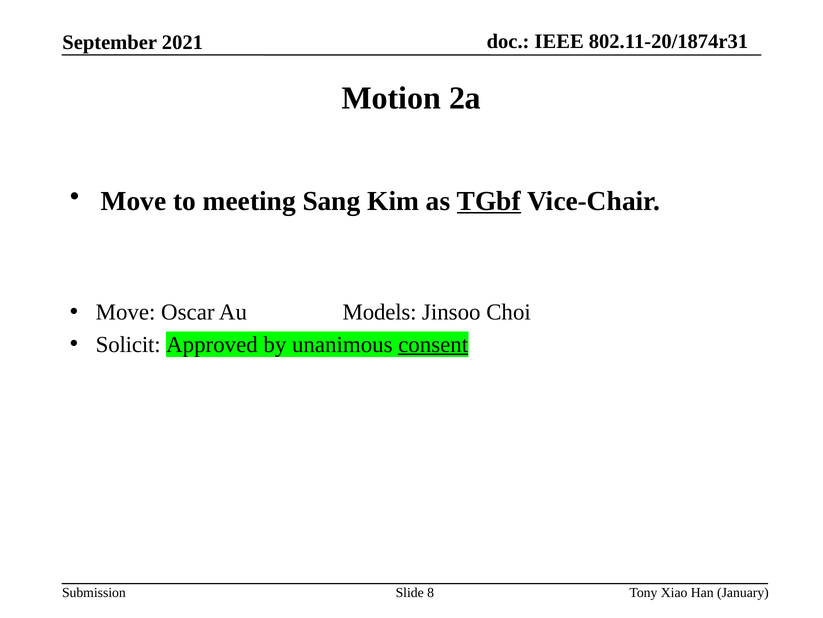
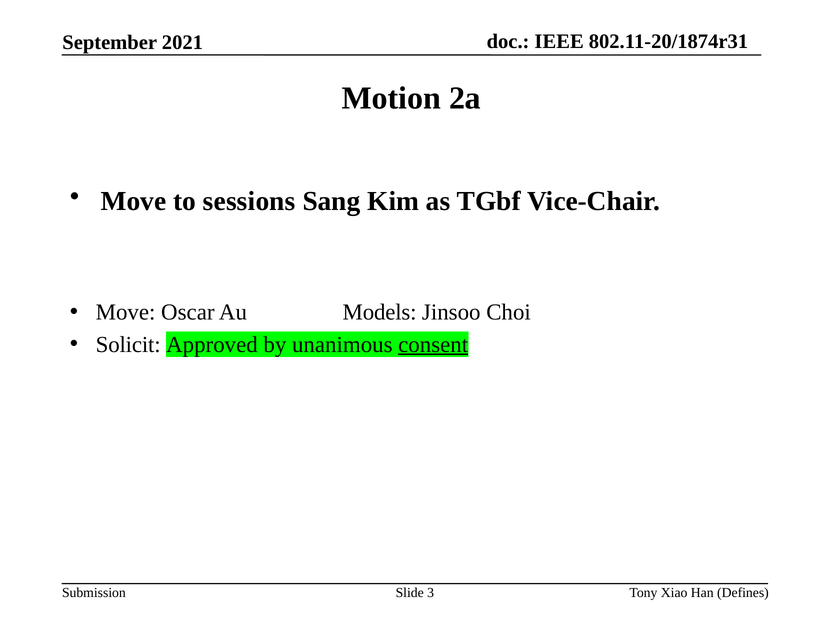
meeting: meeting -> sessions (249, 201)
TGbf underline: present -> none (489, 201)
8: 8 -> 3 (431, 592)
January: January -> Defines (743, 592)
